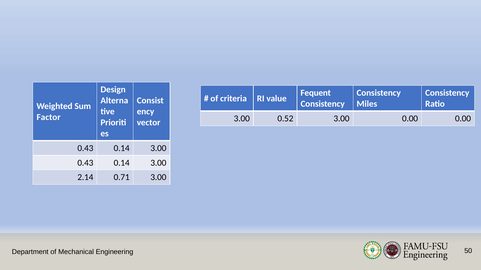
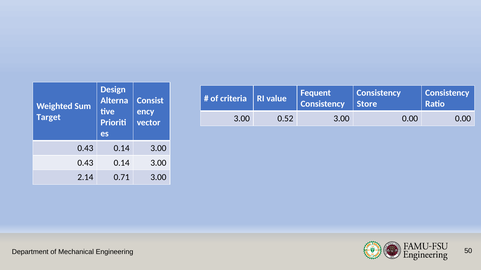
Miles: Miles -> Store (367, 104)
Factor: Factor -> Target (49, 117)
